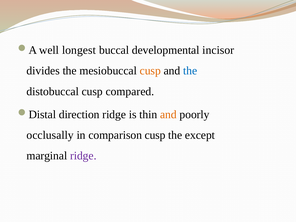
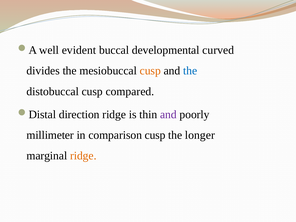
longest: longest -> evident (79, 50)
incisor: incisor -> curved (218, 50)
and colour: orange -> purple (168, 114)
occlusally: occlusally -> millimeter (50, 135)
except: except -> longer (200, 135)
ridge colour: purple -> orange (83, 156)
